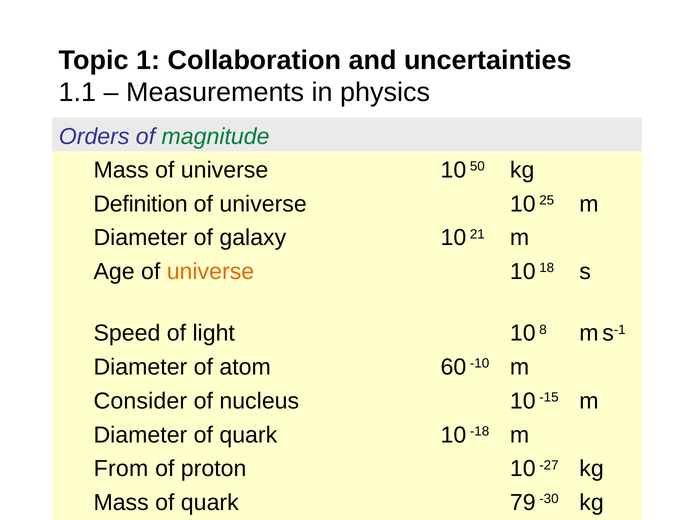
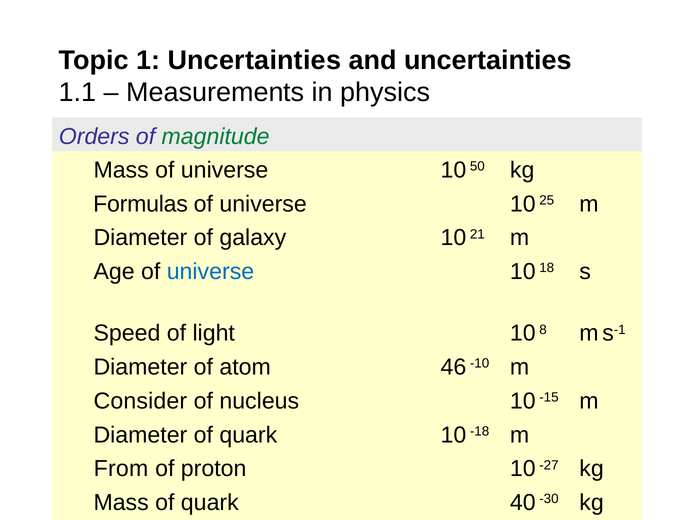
1 Collaboration: Collaboration -> Uncertainties (254, 60)
Definition: Definition -> Formulas (141, 204)
universe colour: orange -> blue (210, 272)
60: 60 -> 46 (453, 368)
79: 79 -> 40 (523, 503)
